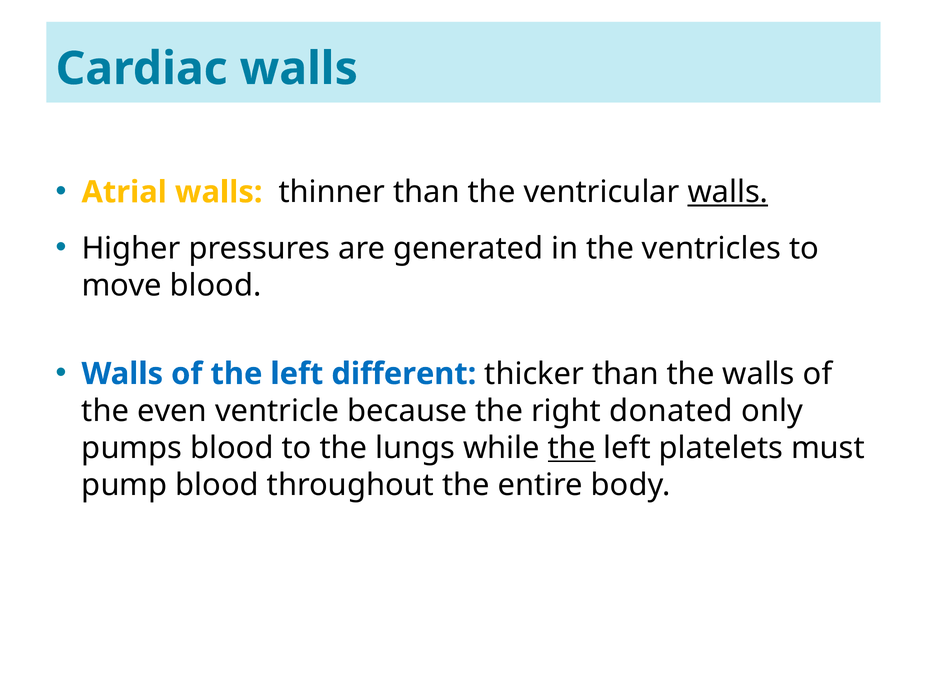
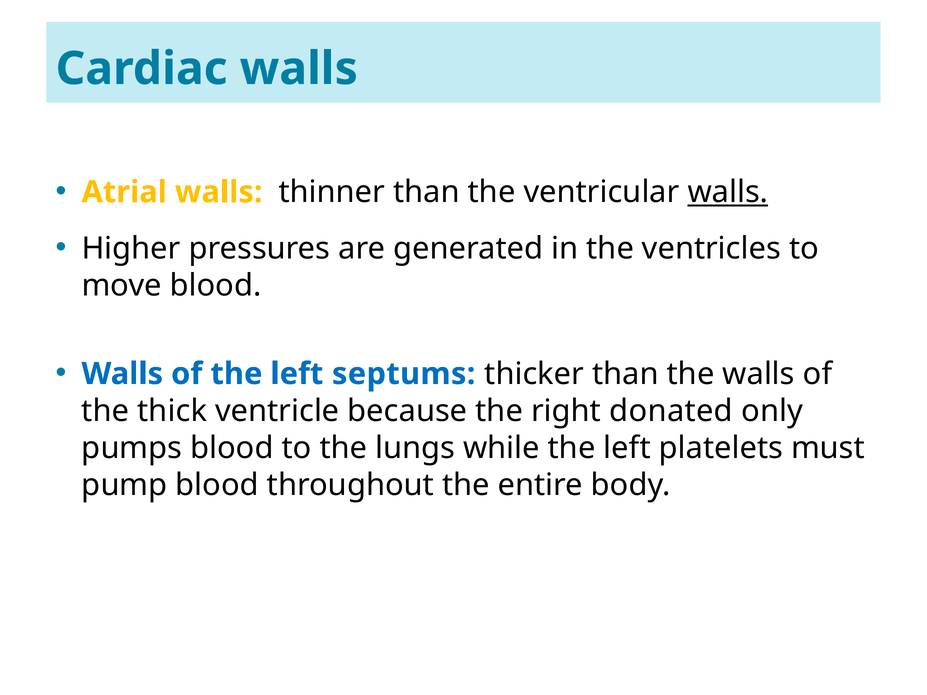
different: different -> septums (404, 374)
even: even -> thick (172, 411)
the underline: present -> none (572, 448)
